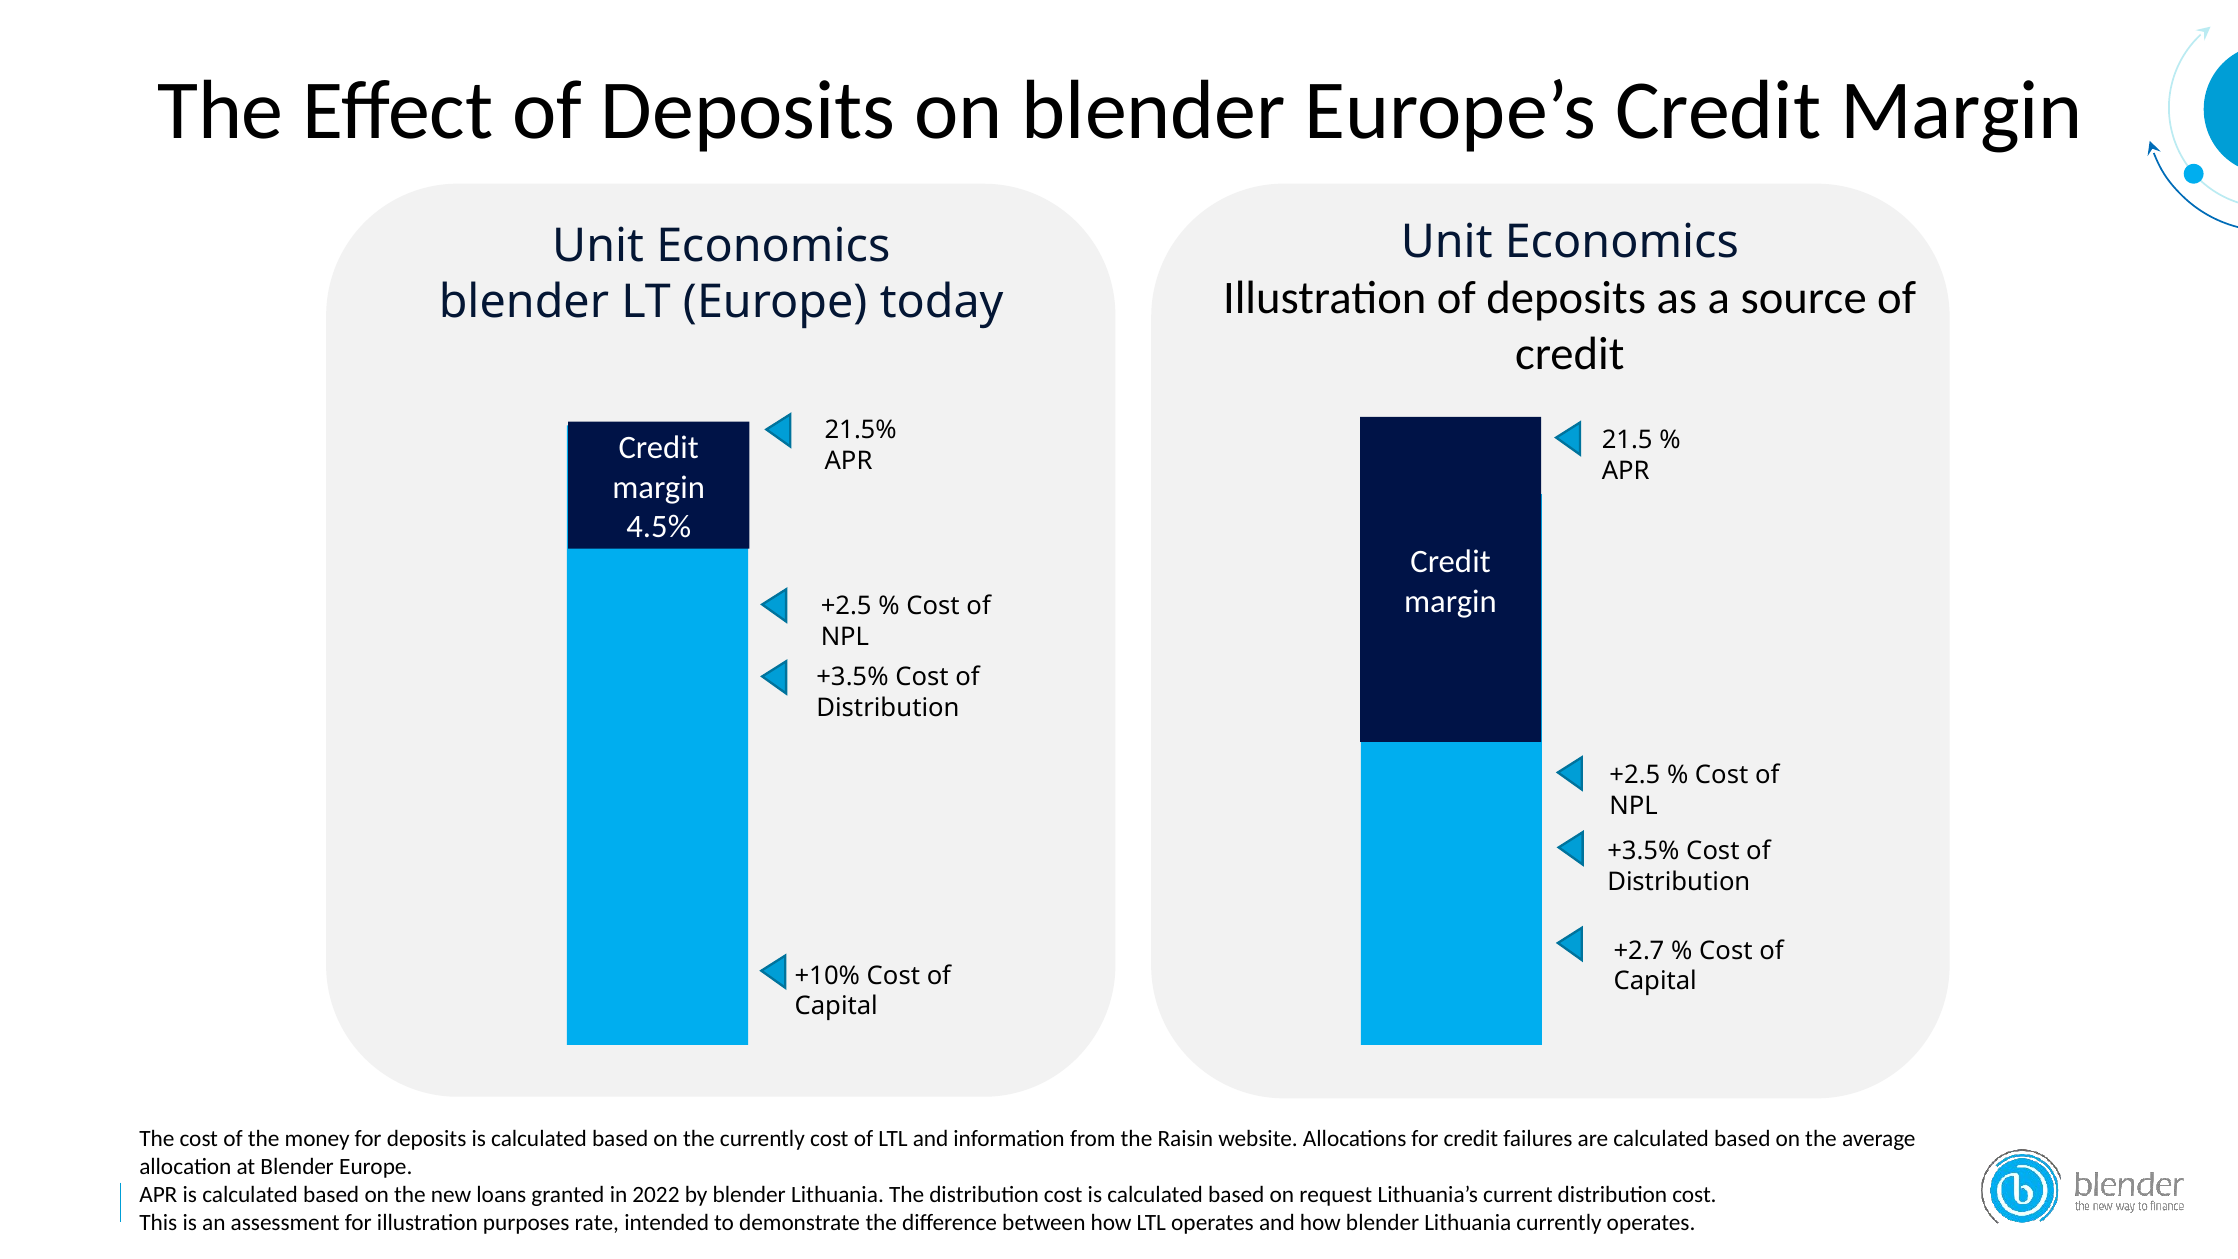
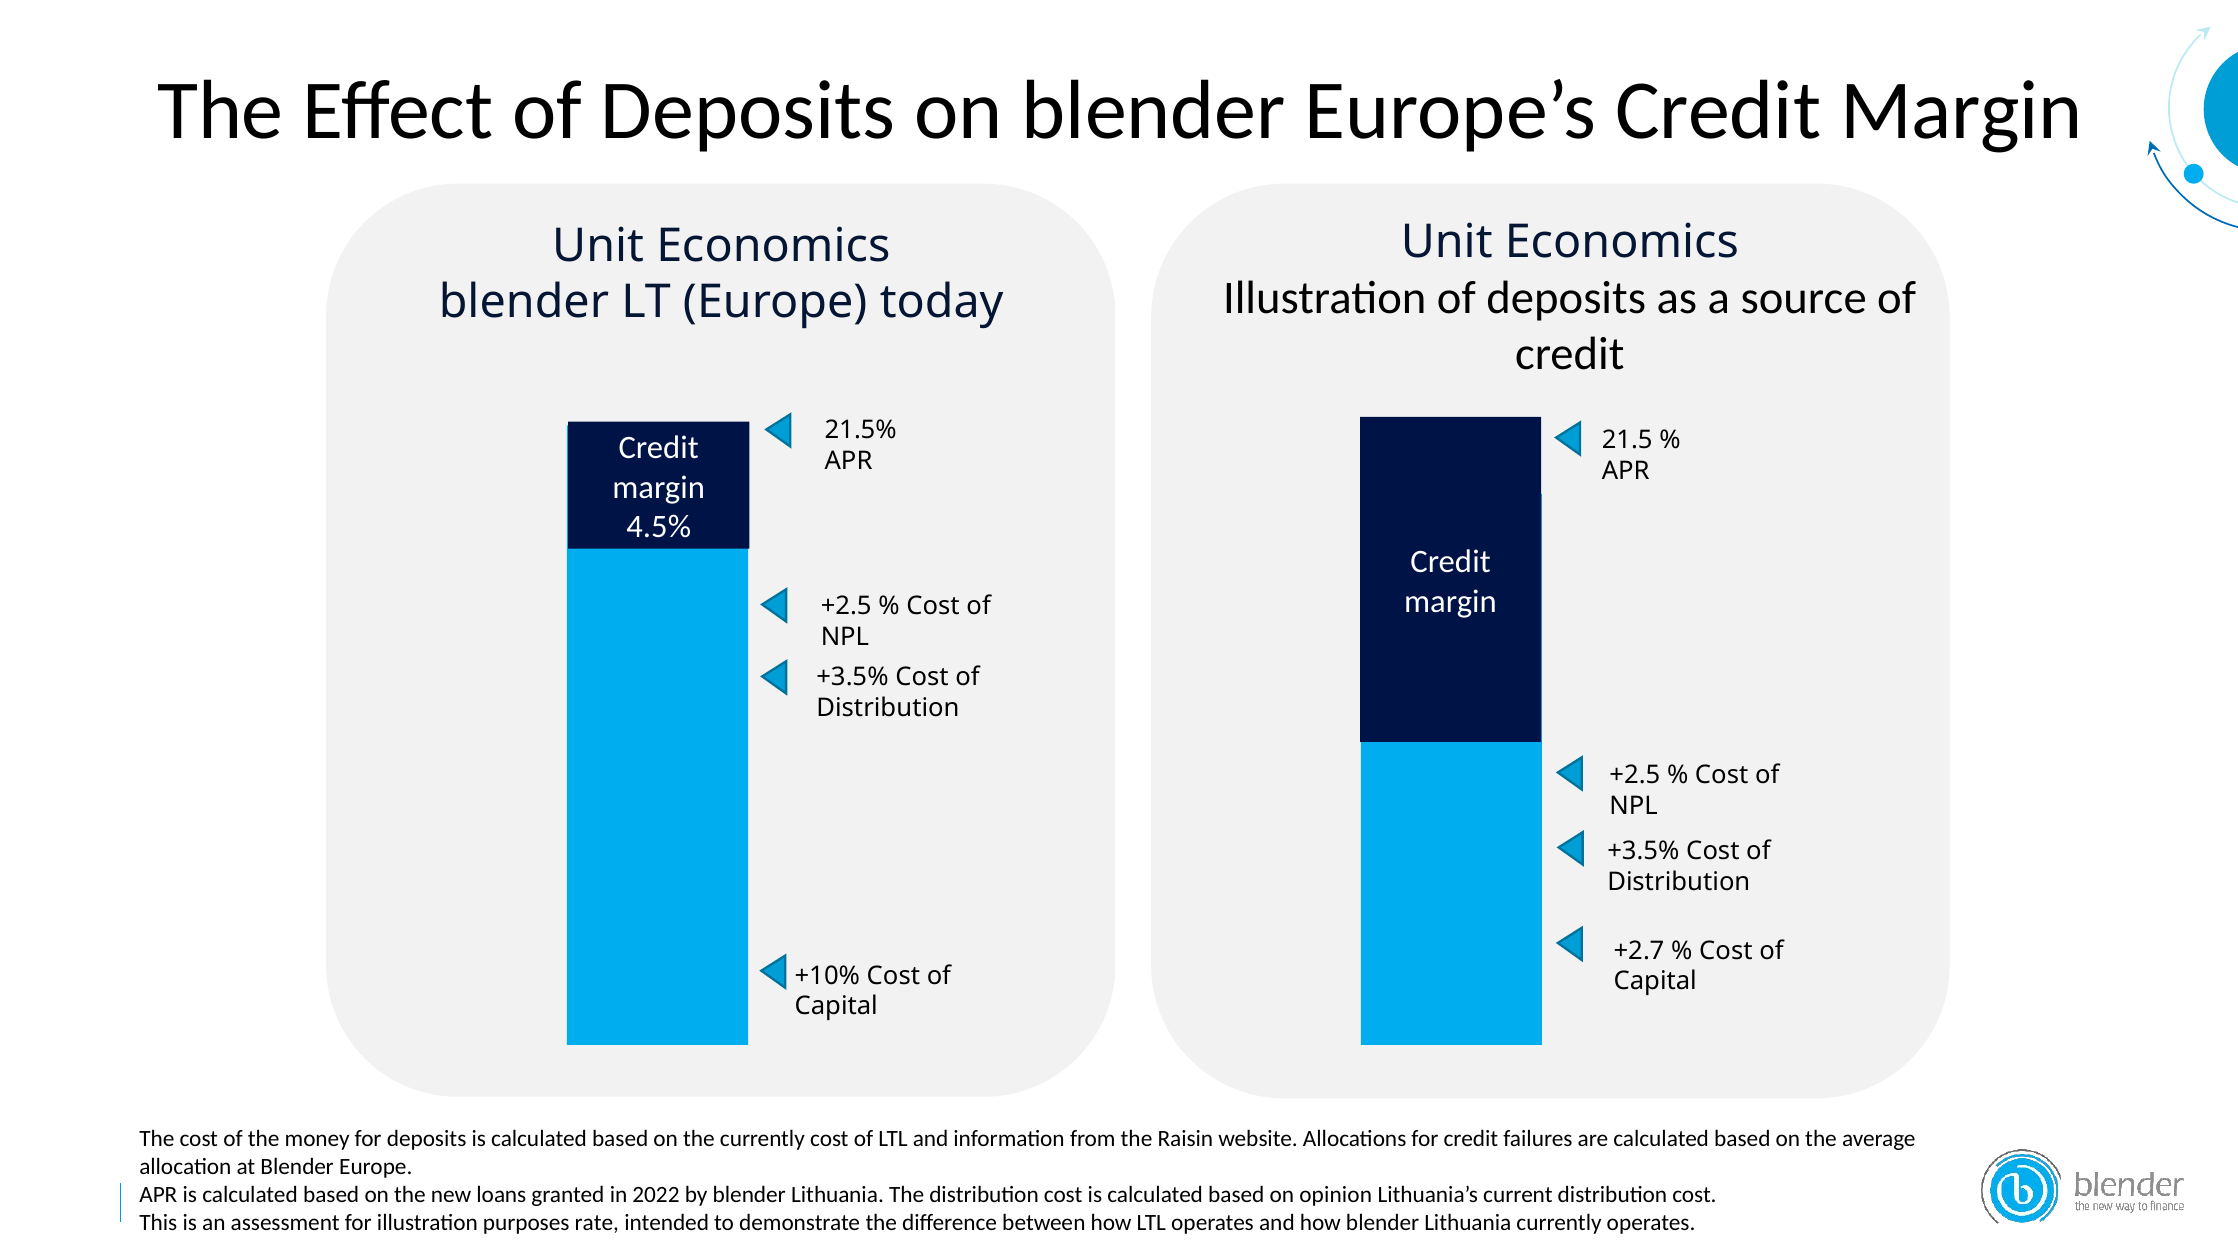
request: request -> opinion (1336, 1195)
